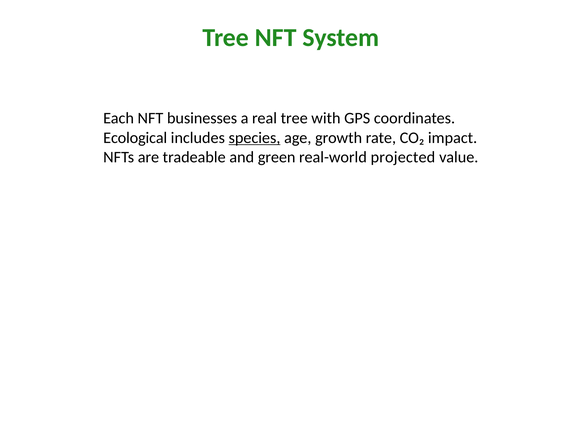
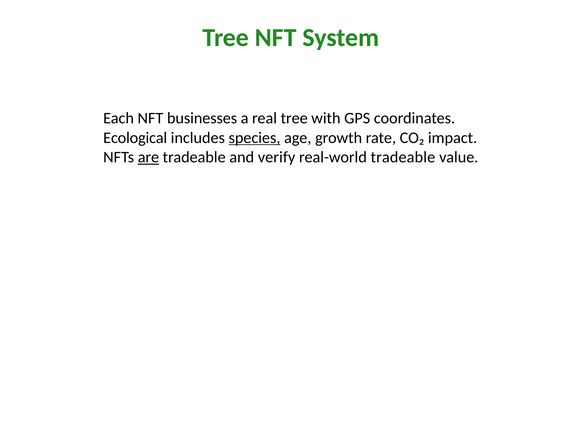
are underline: none -> present (148, 157)
green: green -> verify (277, 157)
real-world projected: projected -> tradeable (403, 157)
